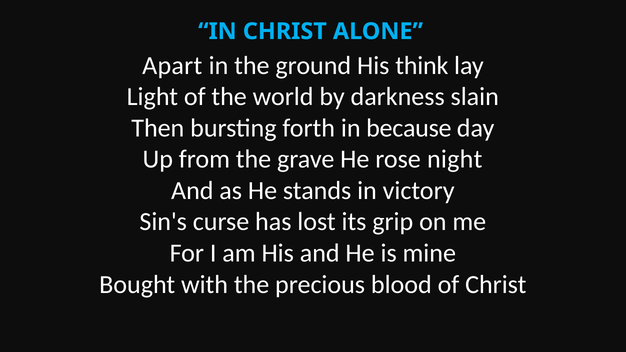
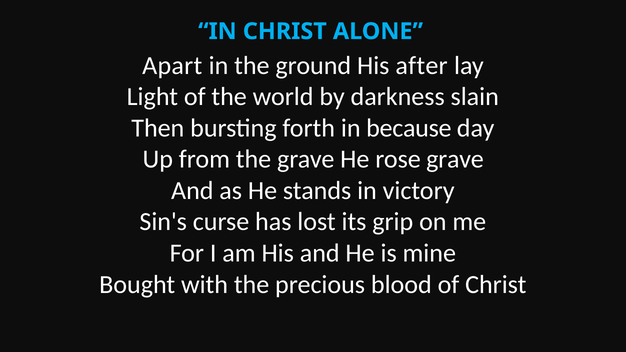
think: think -> after (422, 65)
rose night: night -> grave (455, 159)
